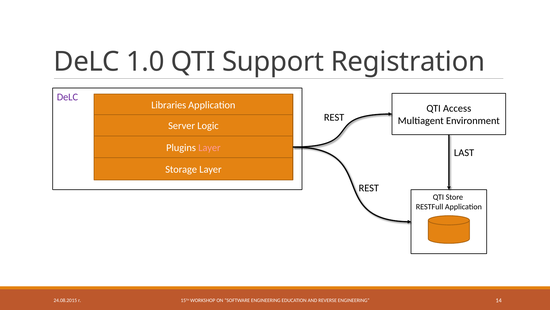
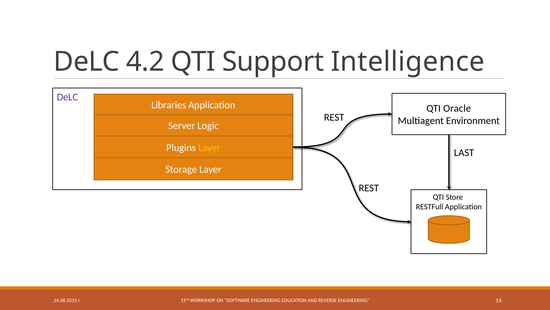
1.0: 1.0 -> 4.2 (145, 62)
Registration: Registration -> Intelligence (408, 62)
Access: Access -> Oracle (457, 108)
Layer colour: pink -> yellow (209, 147)
